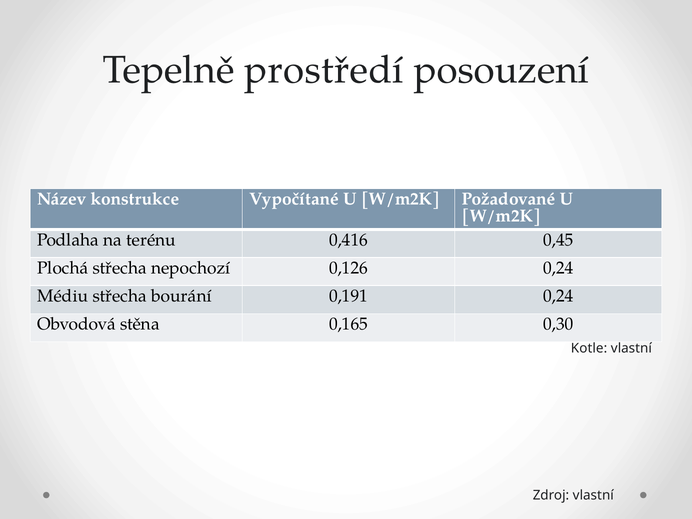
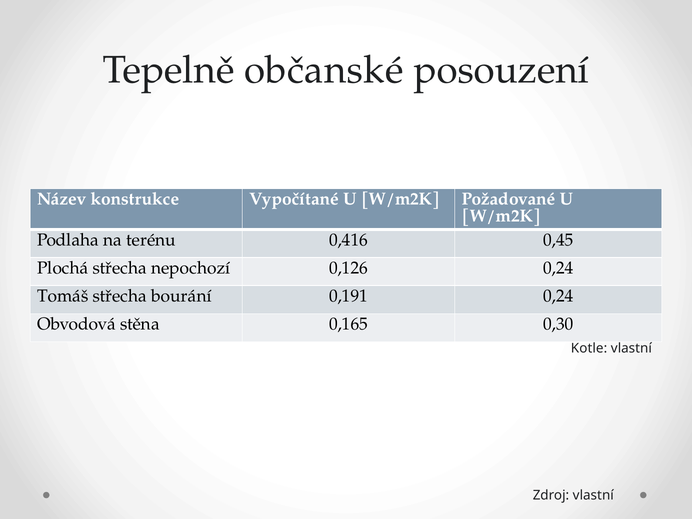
prostředí: prostředí -> občanské (324, 70)
Médiu: Médiu -> Tomáš (63, 296)
